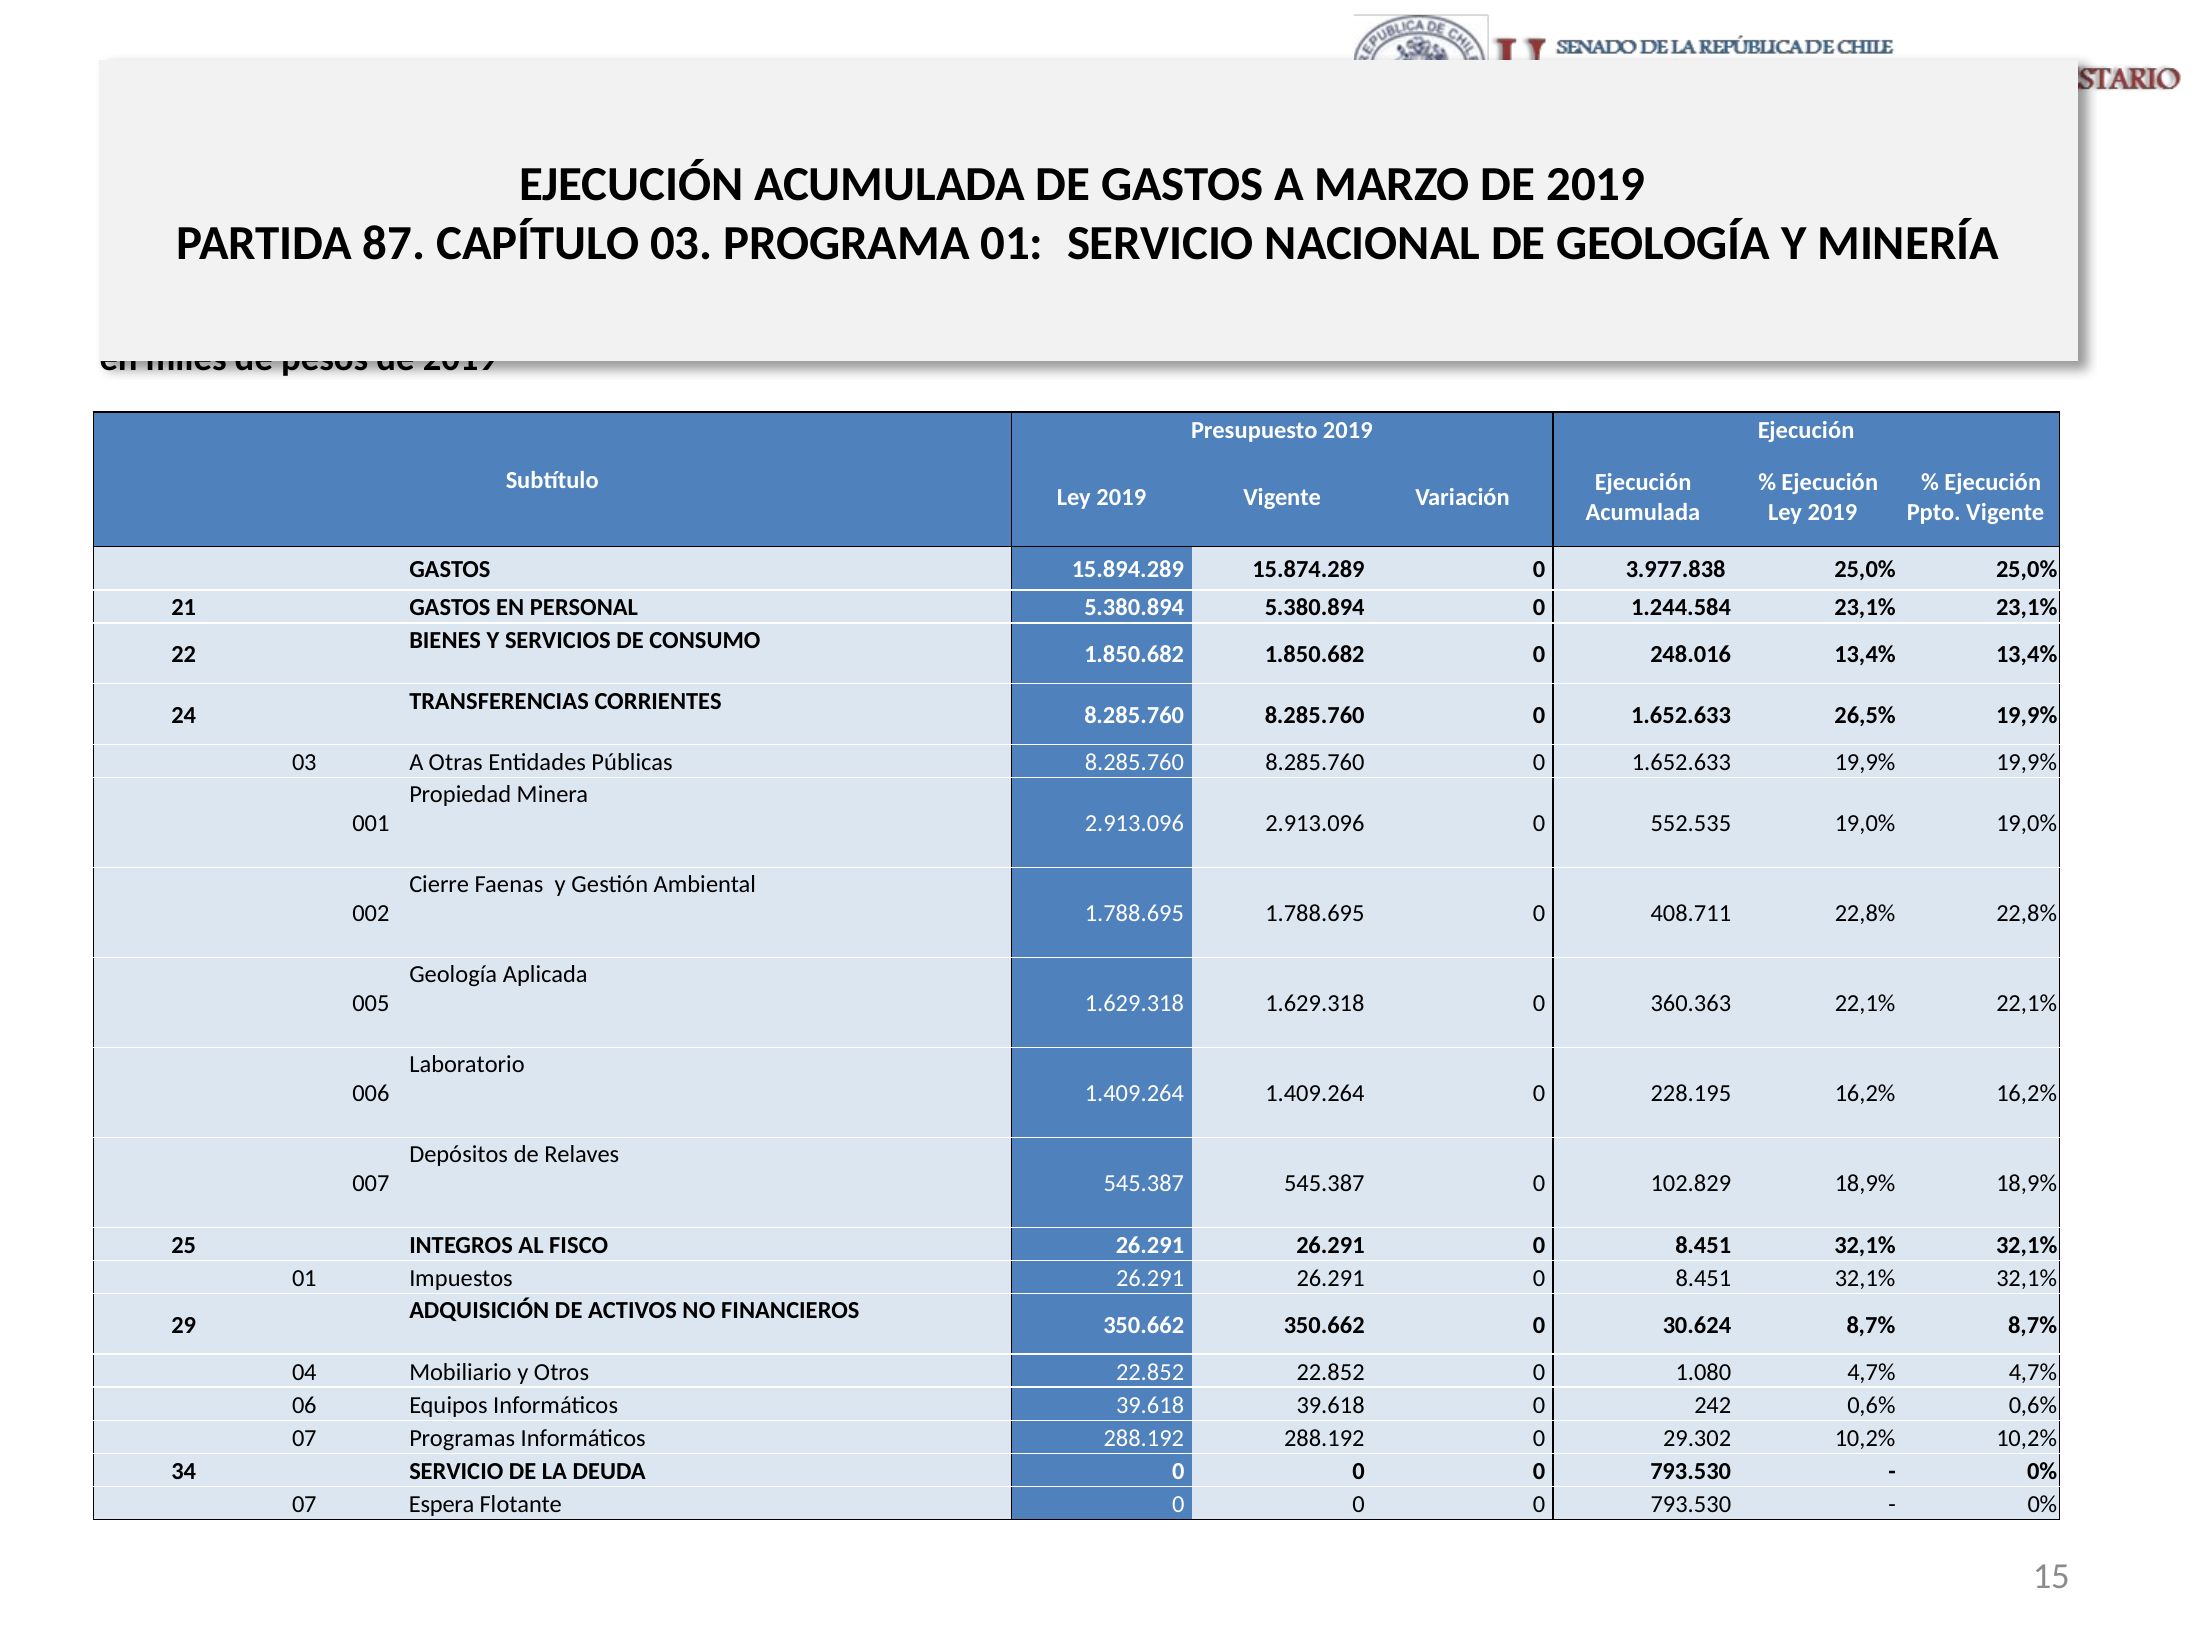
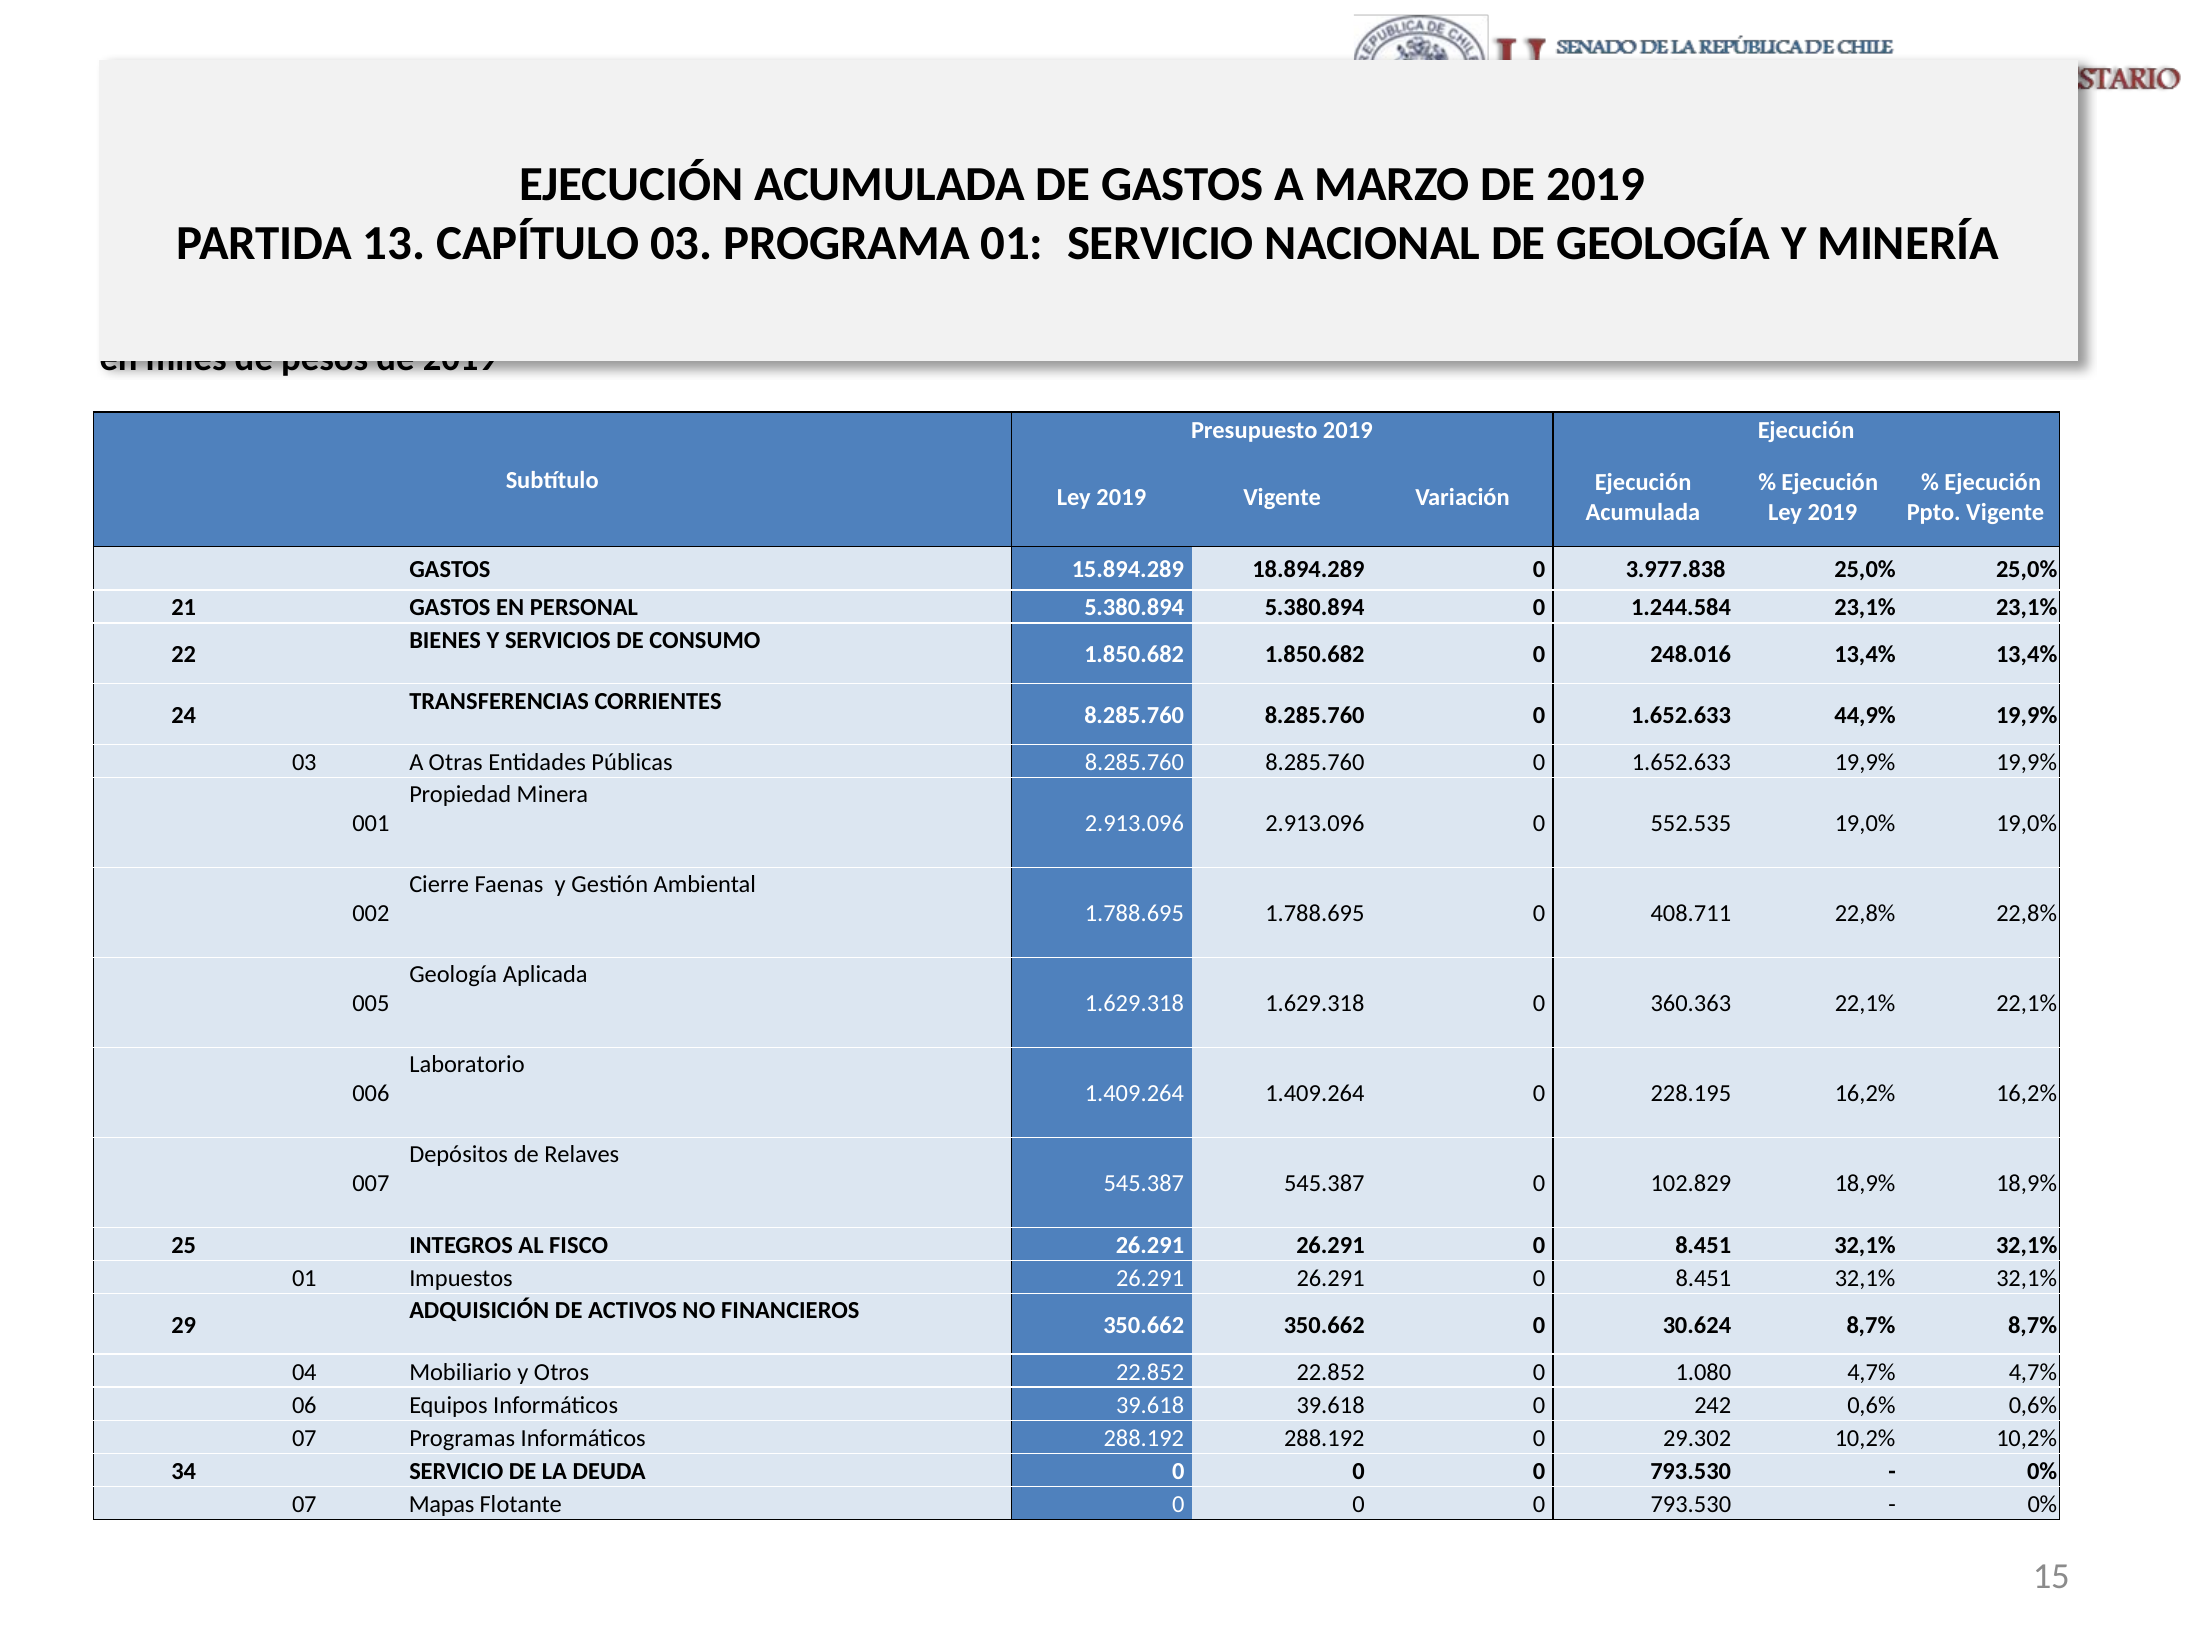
87: 87 -> 13 (394, 243)
15.874.289: 15.874.289 -> 18.894.289 (1308, 570)
26,5%: 26,5% -> 44,9% (1865, 716)
Espera: Espera -> Mapas (442, 1505)
